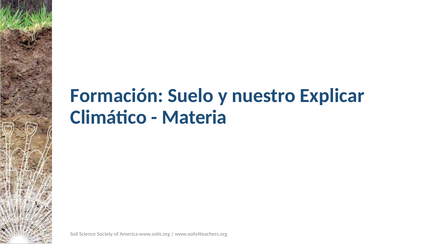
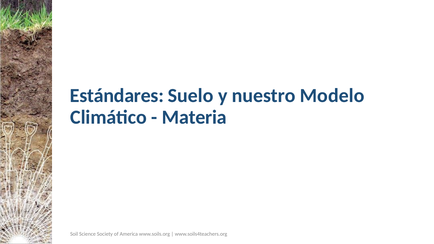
Formación: Formación -> Estándares (117, 96)
Explicar: Explicar -> Modelo (332, 96)
